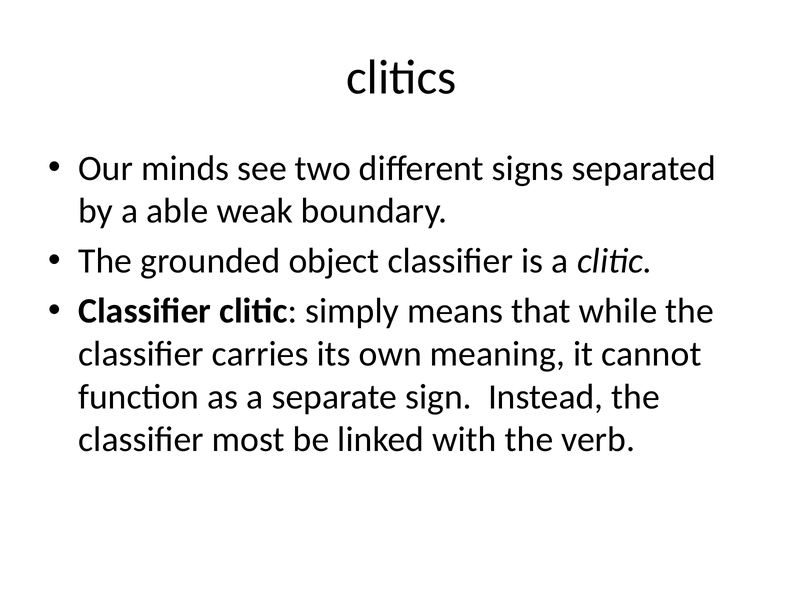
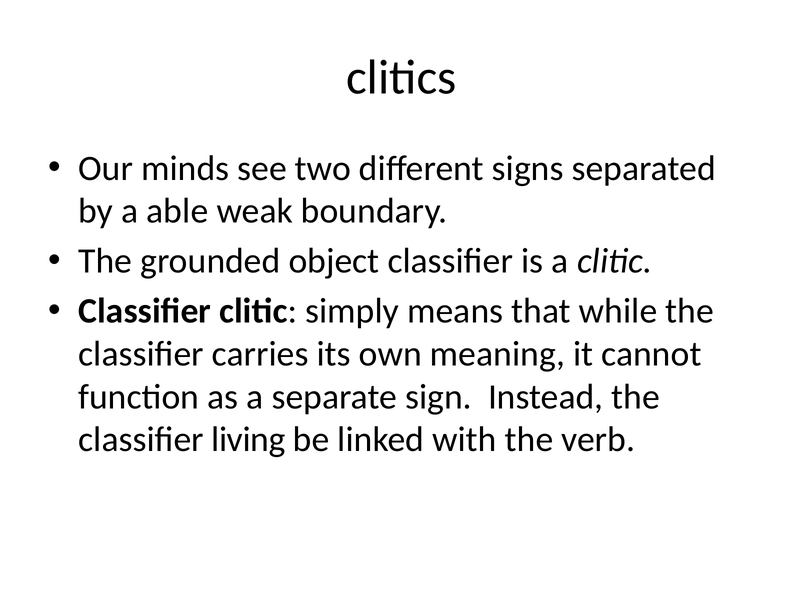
most: most -> living (248, 440)
